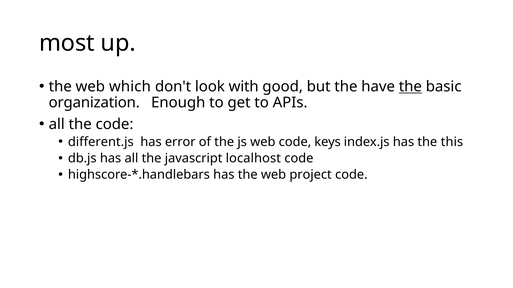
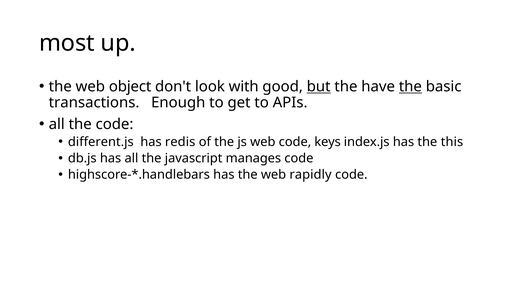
which: which -> object (130, 87)
but underline: none -> present (319, 87)
organization: organization -> transactions (94, 103)
error: error -> redis (180, 142)
localhost: localhost -> manages (253, 159)
project: project -> rapidly (311, 175)
